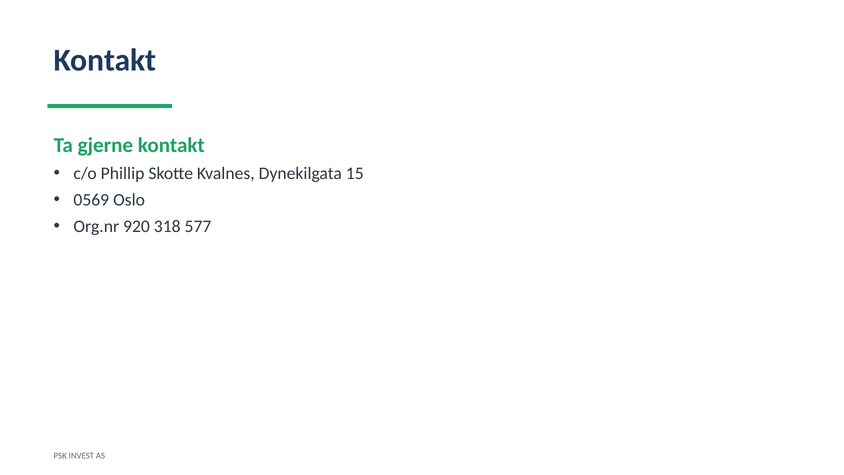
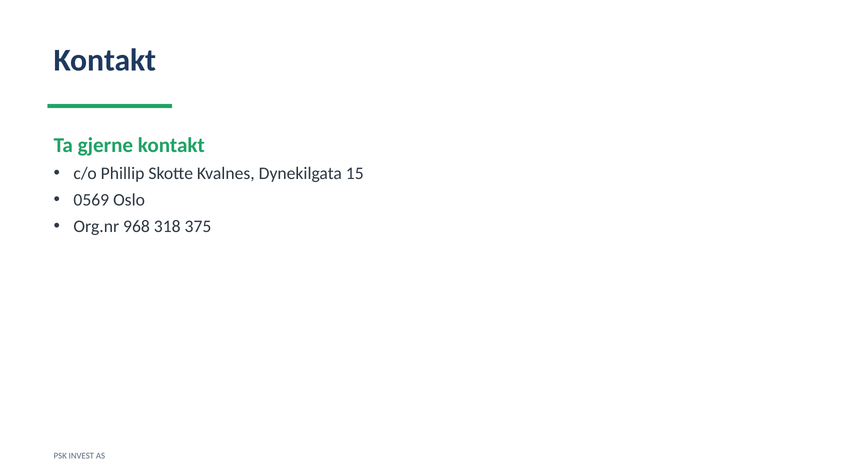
920: 920 -> 968 (136, 226)
577: 577 -> 375 (198, 226)
